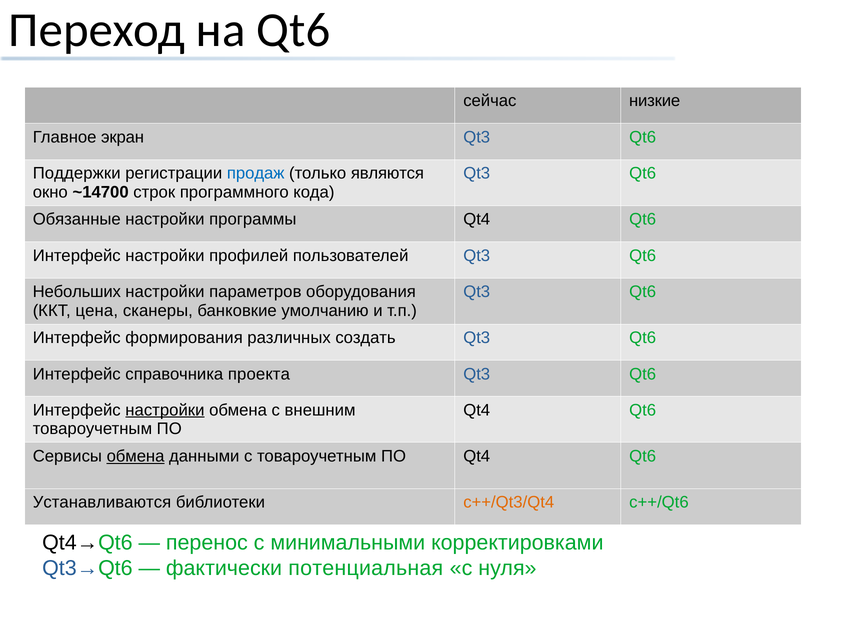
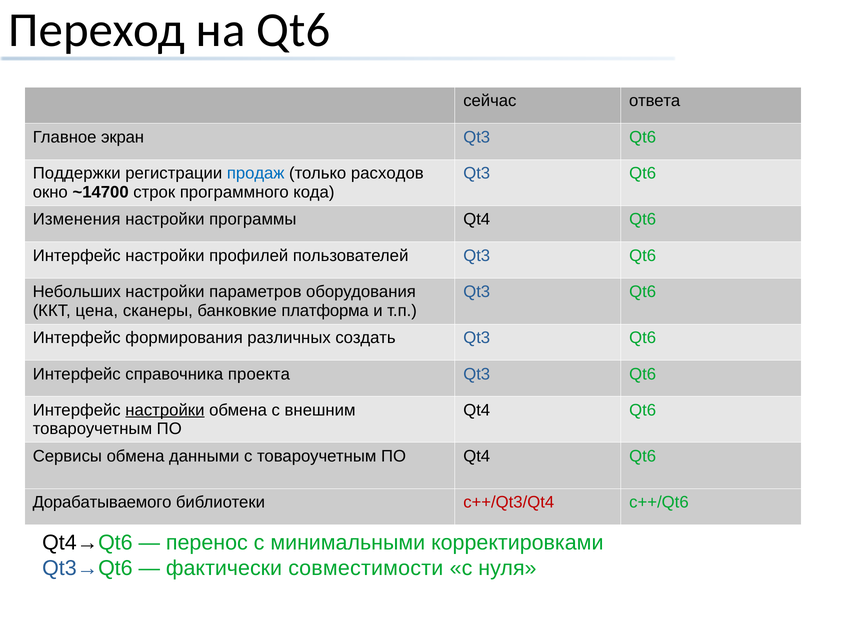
низкие: низкие -> ответа (655, 101)
являются: являются -> расходов (387, 173)
Обязанные: Обязанные -> Изменения (77, 219)
умолчанию: умолчанию -> платформа (325, 310)
обмена underline: present -> none (136, 456)
Устанавливаются: Устанавливаются -> Дорабатываемого (102, 502)
c++/Qt3/Qt4 colour: orange -> red (509, 502)
потенциальная: потенциальная -> совместимости (366, 568)
